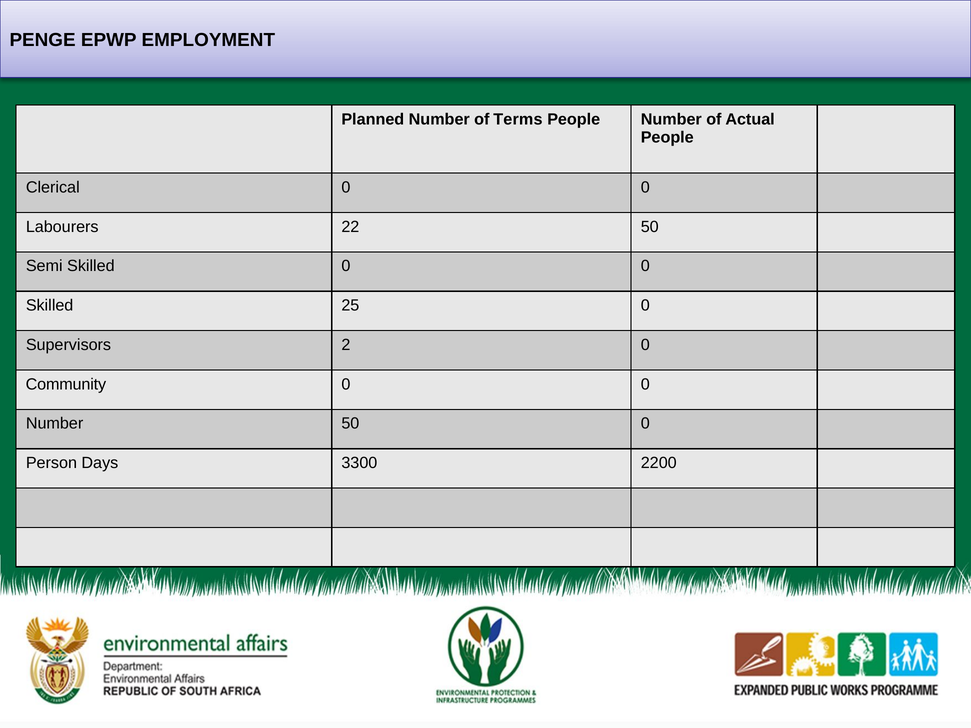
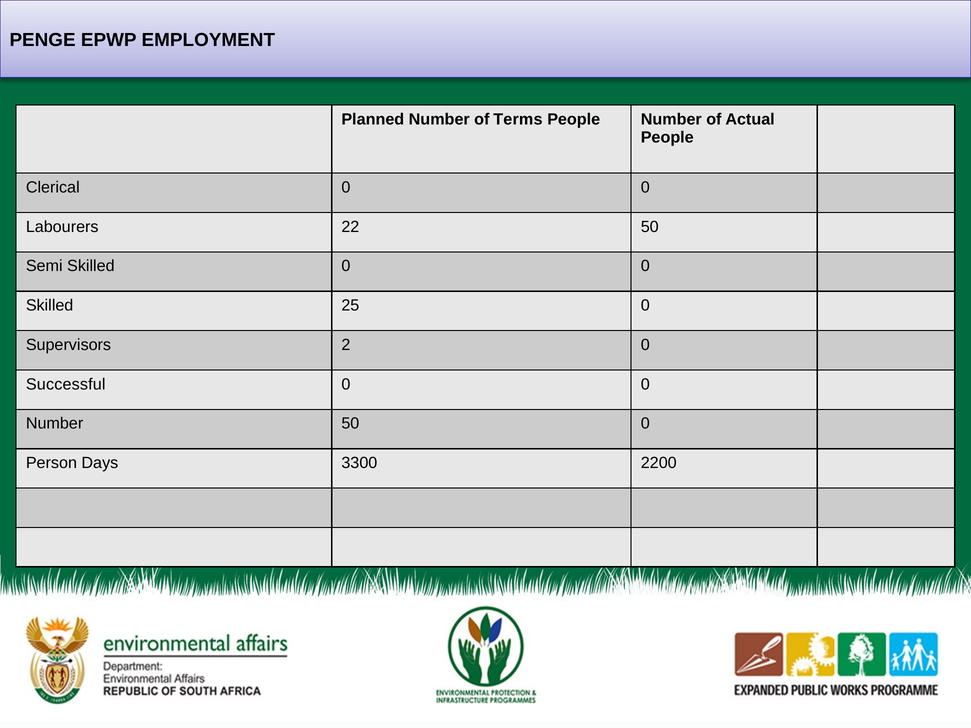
Community: Community -> Successful (66, 384)
